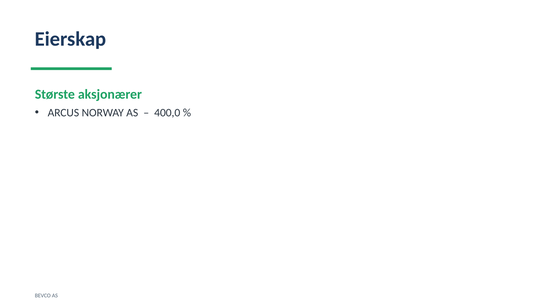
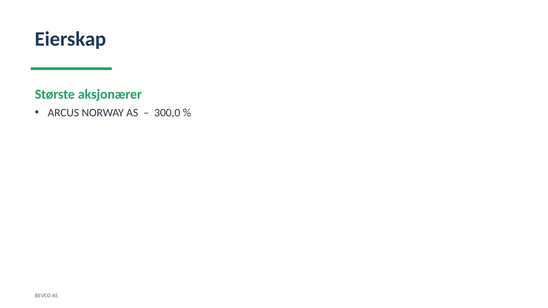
400,0: 400,0 -> 300,0 (167, 113)
